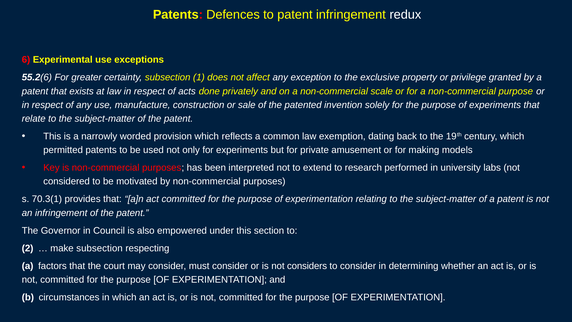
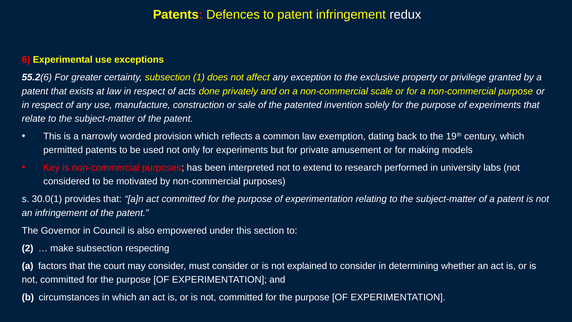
70.3(1: 70.3(1 -> 30.0(1 (47, 199)
considers: considers -> explained (307, 266)
